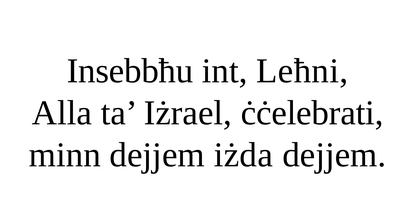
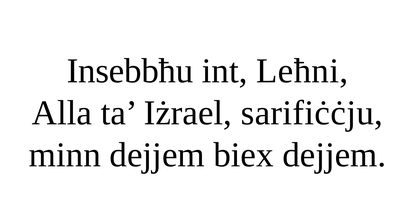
ċċelebrati: ċċelebrati -> sarifiċċju (312, 113)
iżda: iżda -> biex (244, 155)
